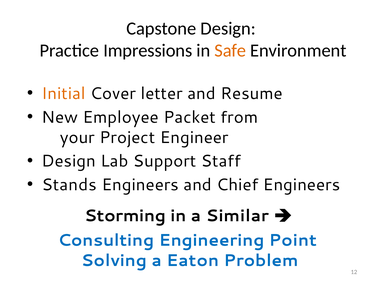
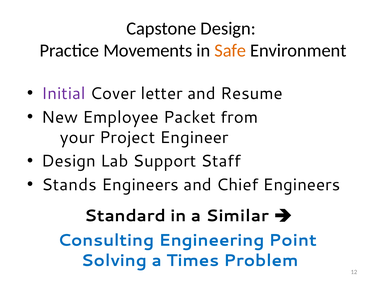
Impressions: Impressions -> Movements (148, 51)
Initial colour: orange -> purple (63, 94)
Storming: Storming -> Standard (125, 216)
Eaton: Eaton -> Times (193, 261)
